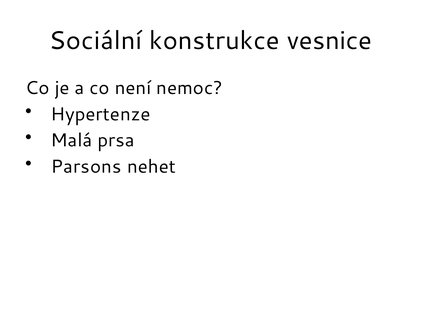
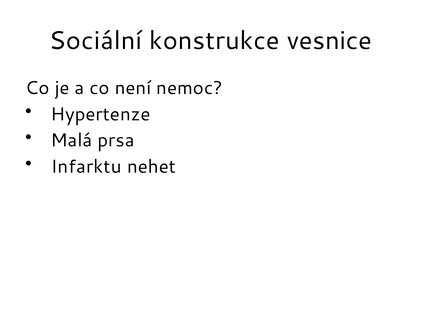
Parsons: Parsons -> Infarktu (86, 167)
